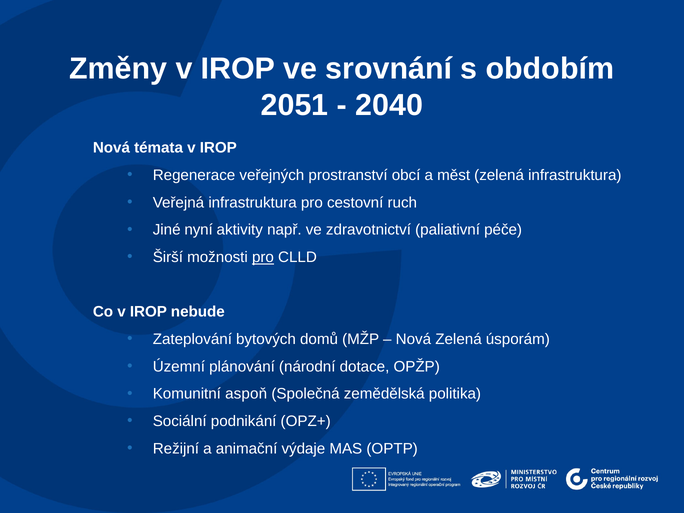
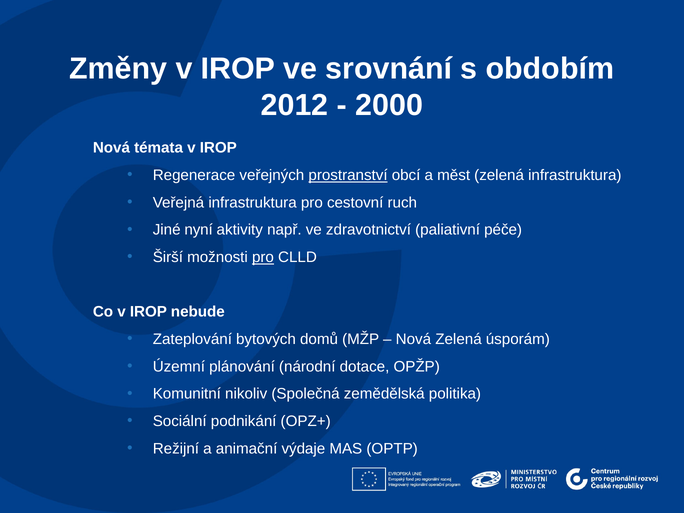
2051: 2051 -> 2012 (295, 105)
2040: 2040 -> 2000 (389, 105)
prostranství underline: none -> present (348, 175)
aspoň: aspoň -> nikoliv (246, 394)
